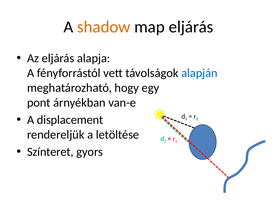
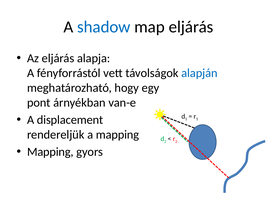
shadow colour: orange -> blue (104, 27)
a letöltése: letöltése -> mapping (118, 134)
Színteret: Színteret -> Mapping (50, 152)
